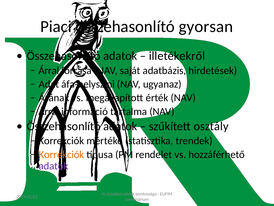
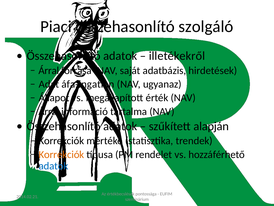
gyorsan: gyorsan -> szolgáló (206, 27)
áfa-helyszíni: áfa-helyszíni -> áfa-ingatlan (88, 84)
Árának: Árának -> Állapot (54, 98)
osztály: osztály -> alapján (211, 126)
adatok colour: purple -> blue (54, 166)
